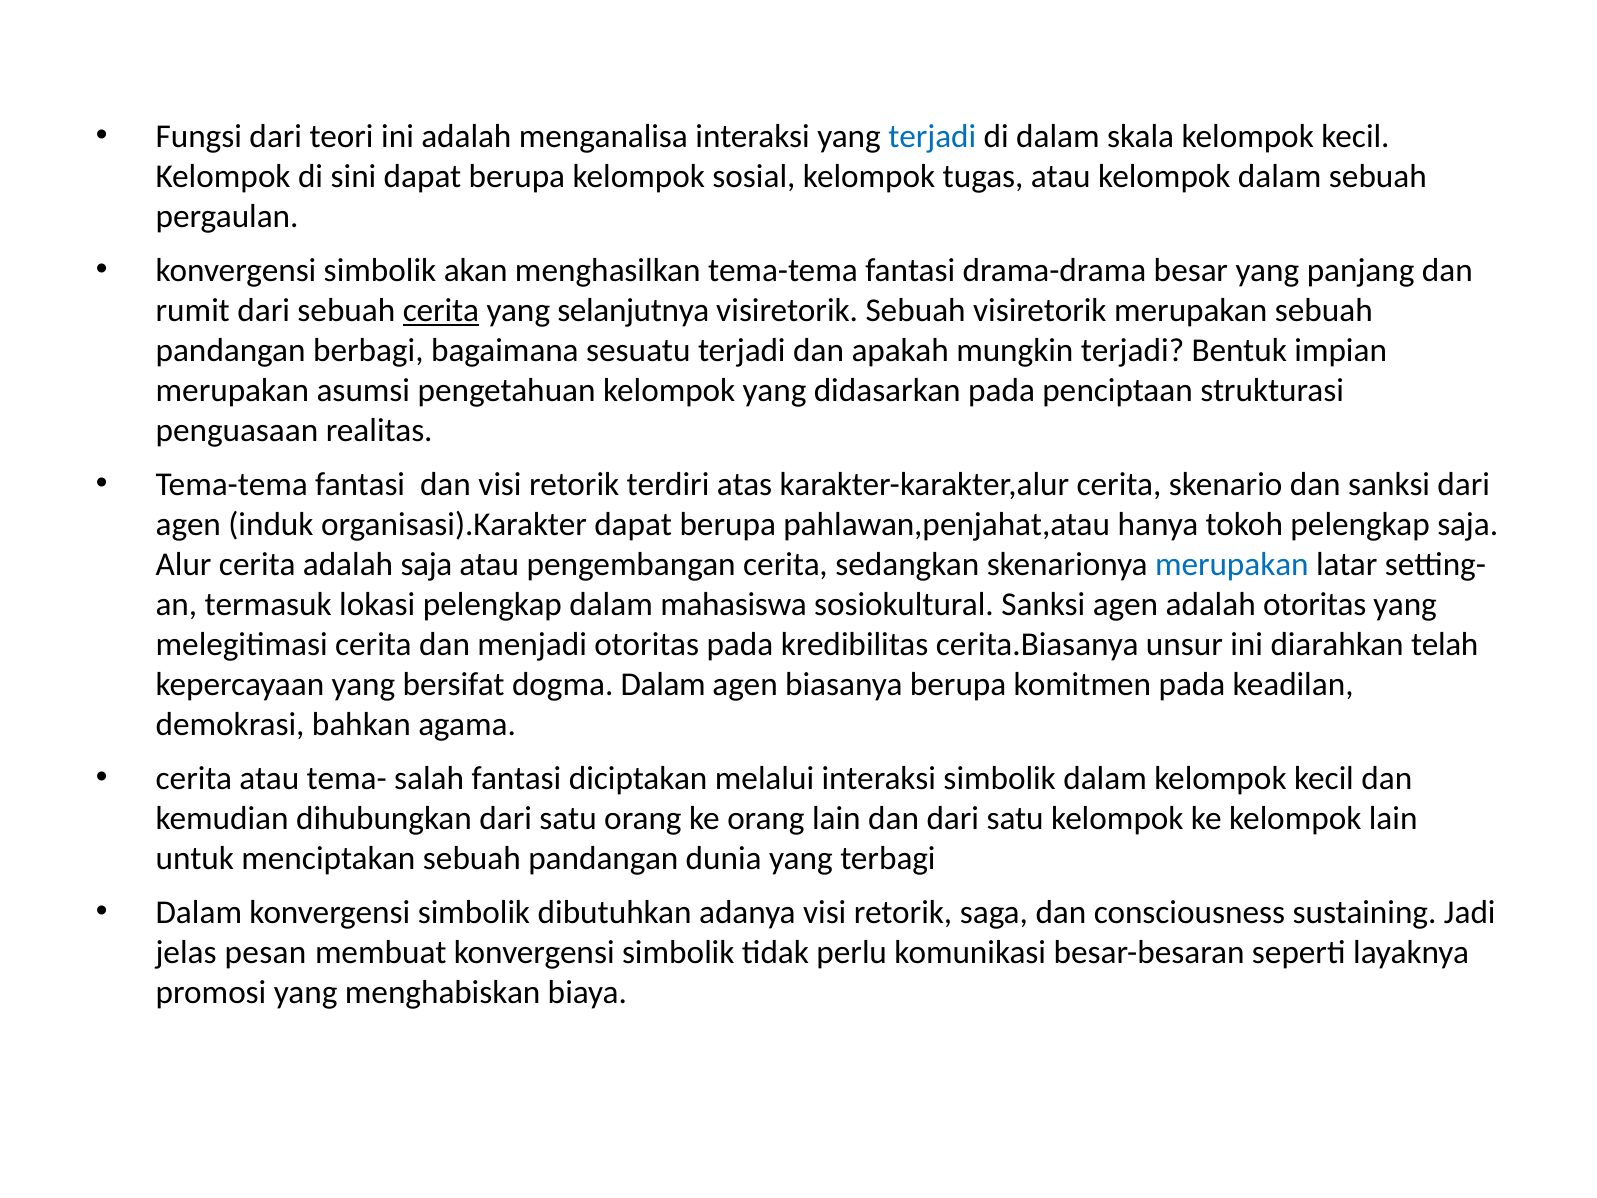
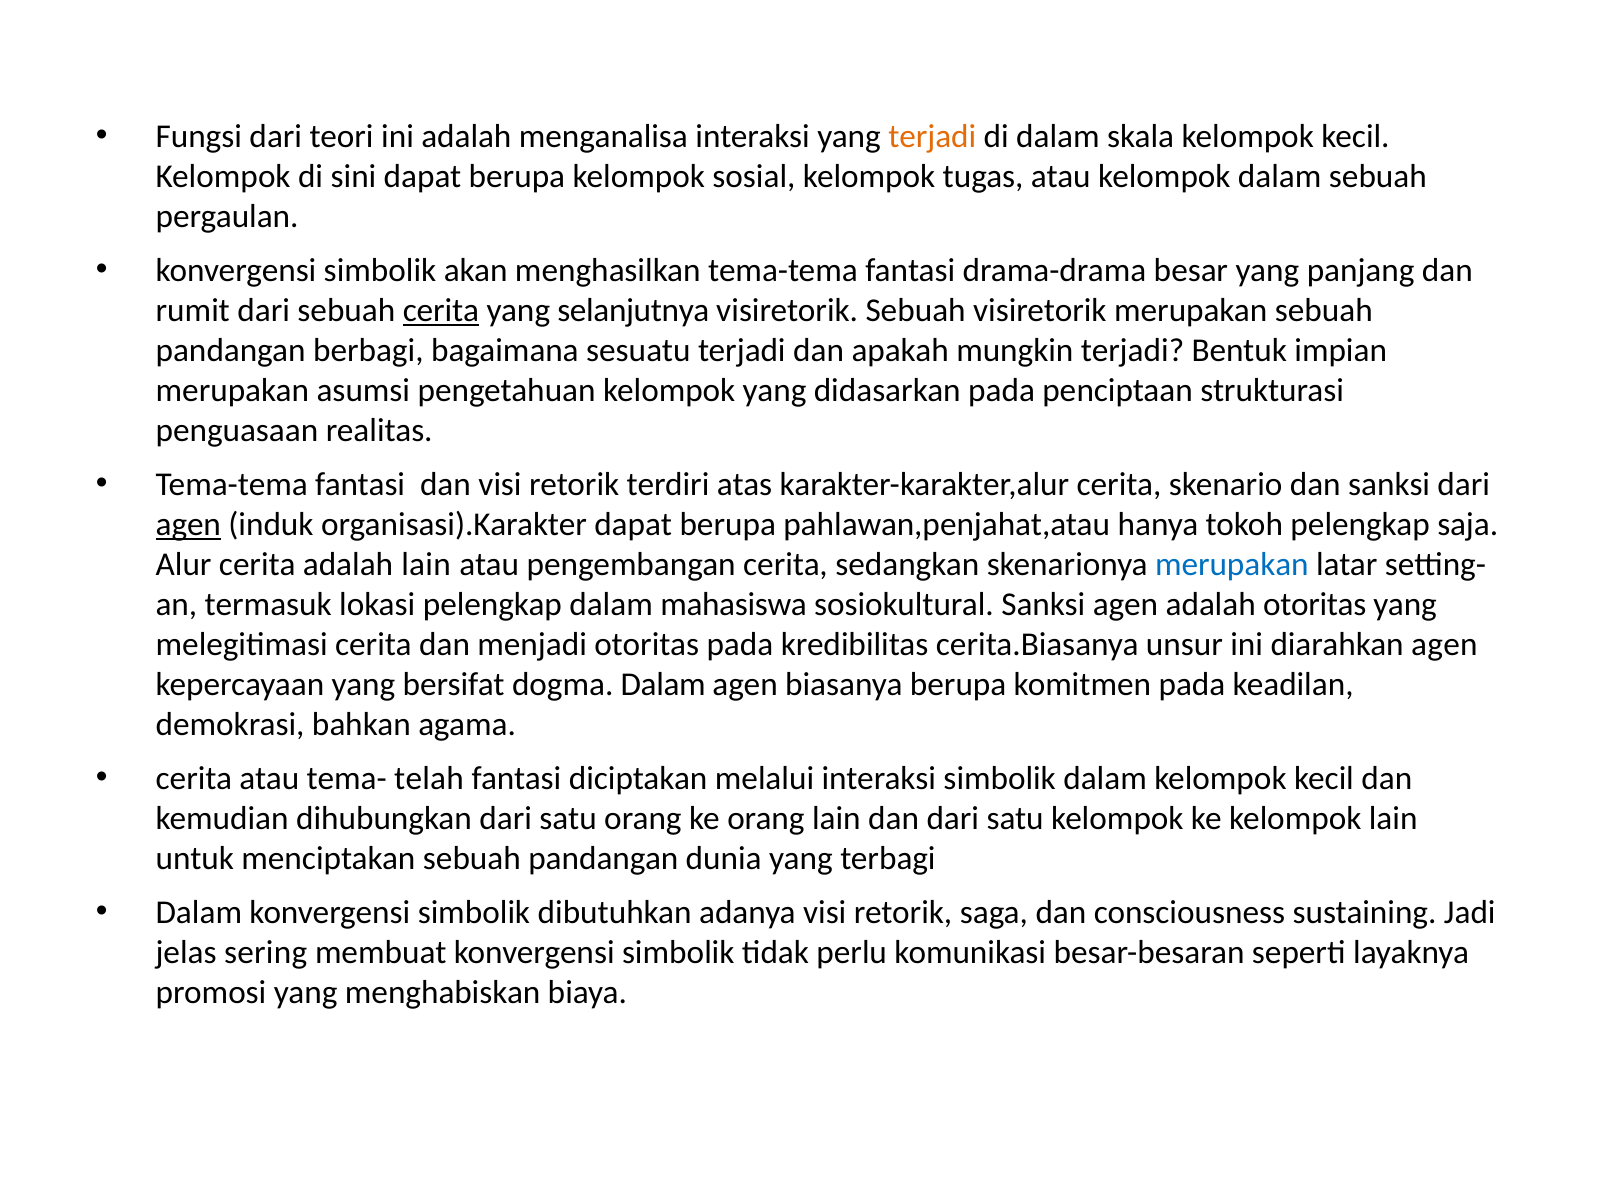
terjadi colour: blue -> orange (932, 137)
agen underline: none -> present (188, 524)
adalah saja: saja -> lain (426, 564)
diarahkan telah: telah -> agen (1444, 644)
salah: salah -> telah (429, 778)
pesan: pesan -> sering (266, 952)
